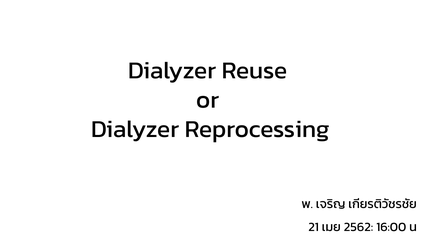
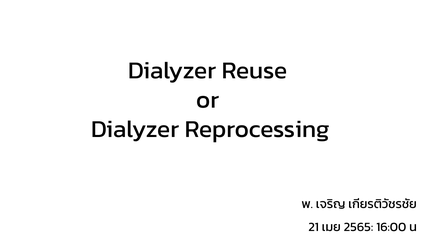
2562: 2562 -> 2565 (358, 226)
